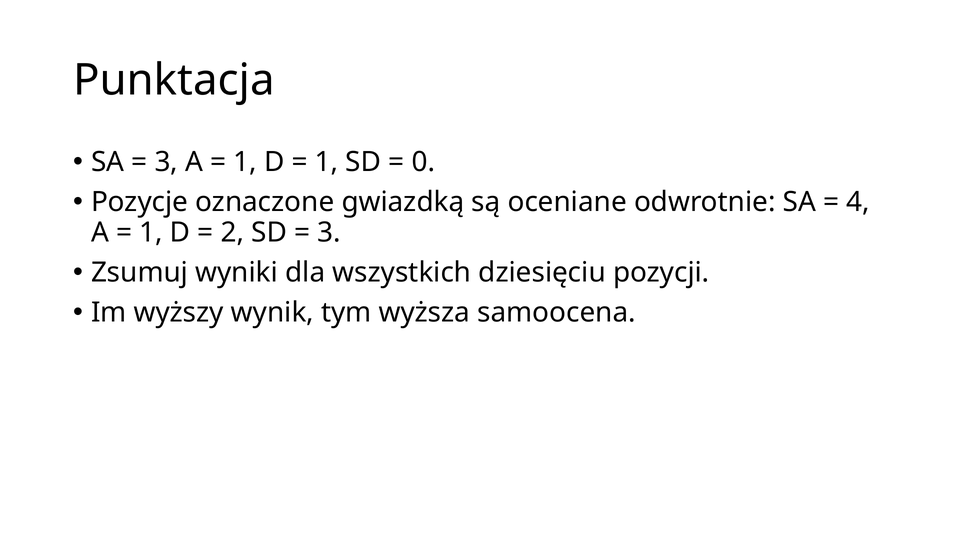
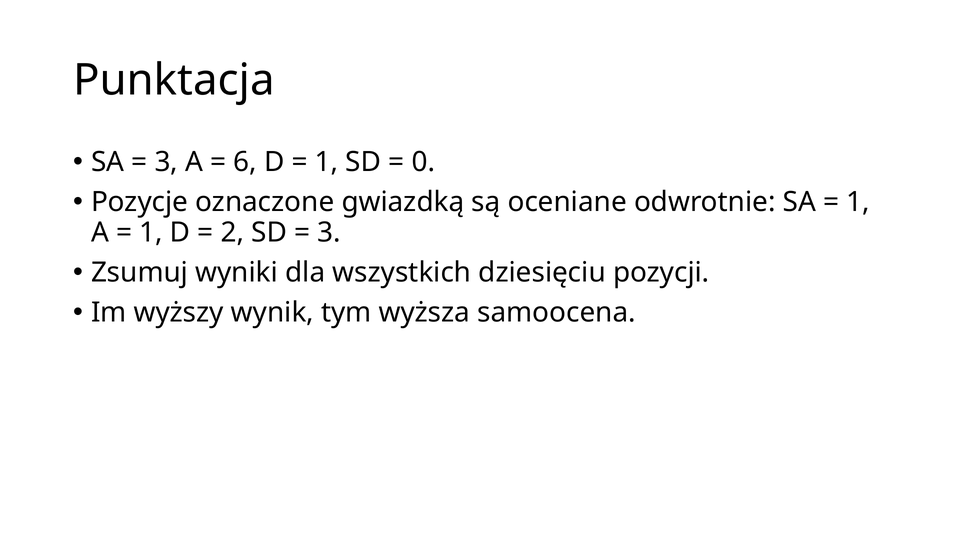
1: 1 -> 6 (245, 162)
4: 4 -> 1 (858, 202)
